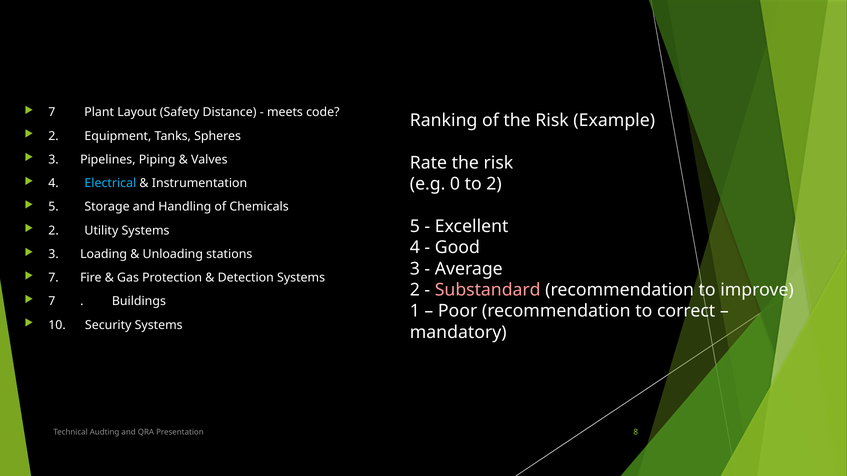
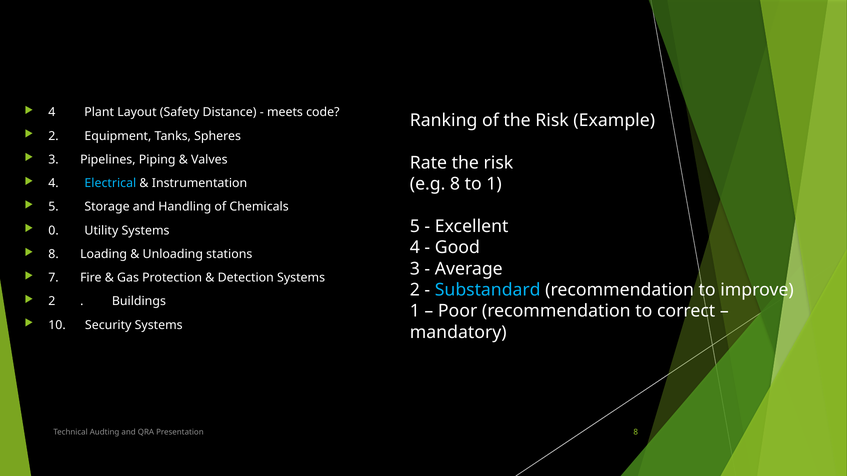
7: 7 -> 4 (52, 112)
e.g 0: 0 -> 8 (455, 184)
to 2: 2 -> 1 (494, 184)
2: 2 -> 0 (54, 231)
3: 3 -> 8 (54, 254)
Substandard colour: pink -> light blue (488, 290)
7: 7 -> 2 (52, 302)
